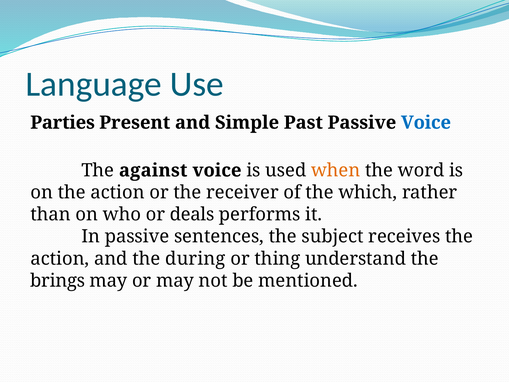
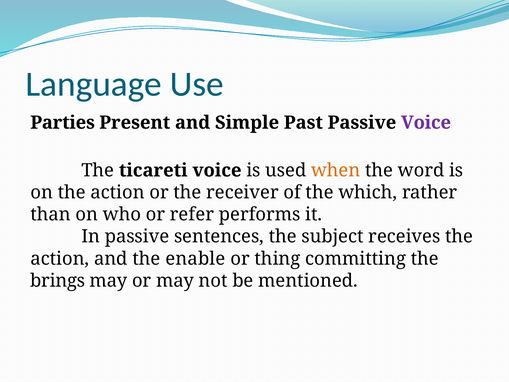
Voice colour: blue -> purple (426, 123)
against: against -> ticareti (153, 170)
deals: deals -> refer (192, 214)
during: during -> enable (195, 258)
understand: understand -> committing (355, 258)
